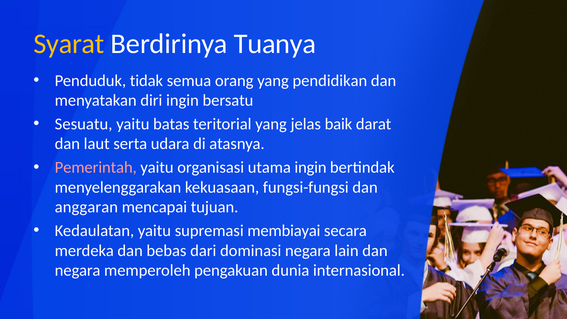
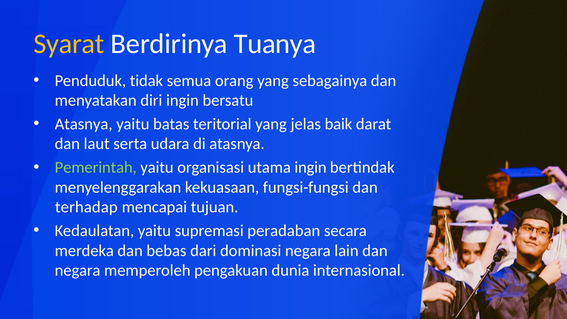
pendidikan: pendidikan -> sebagainya (330, 81)
Sesuatu: Sesuatu -> Atasnya (84, 124)
Pemerintah colour: pink -> light green (96, 167)
anggaran: anggaran -> terhadap (86, 207)
membiayai: membiayai -> peradaban (284, 231)
